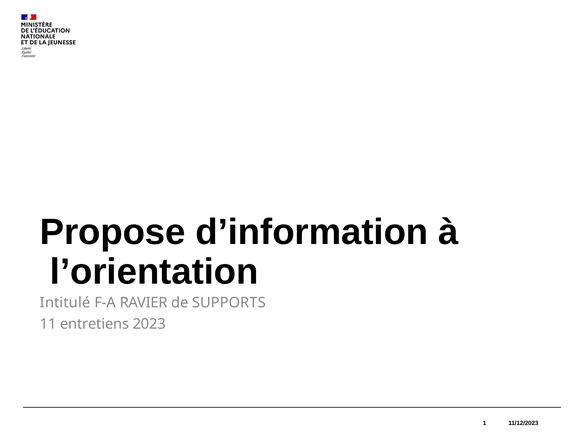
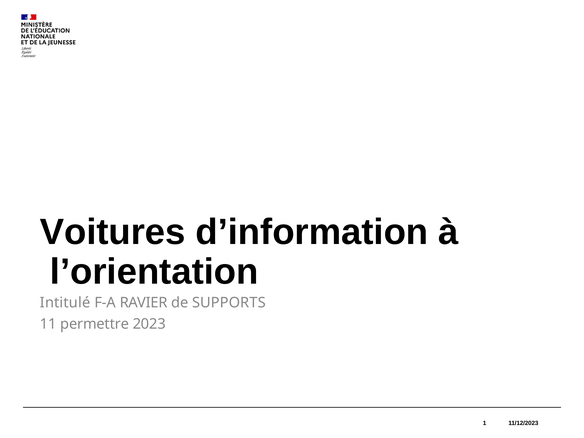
Propose: Propose -> Voitures (113, 232)
entretiens: entretiens -> permettre (95, 324)
